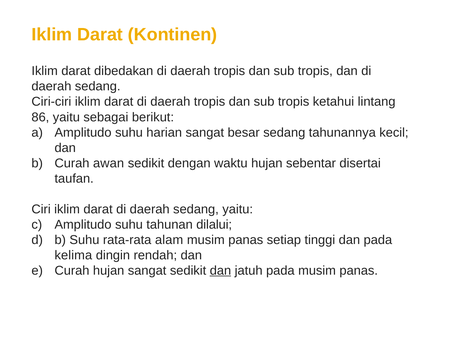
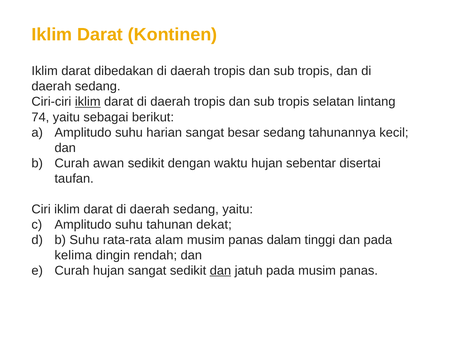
iklim underline: none -> present (88, 102)
ketahui: ketahui -> selatan (333, 102)
86: 86 -> 74 (40, 117)
dilalui: dilalui -> dekat (214, 225)
setiap: setiap -> dalam (284, 240)
